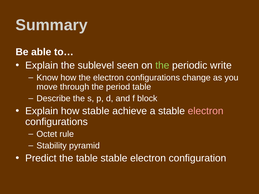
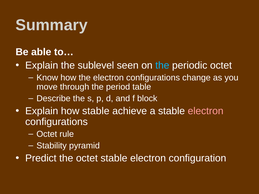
the colour: light green -> light blue (162, 65)
periodic write: write -> octet (221, 65)
the table: table -> octet (87, 158)
